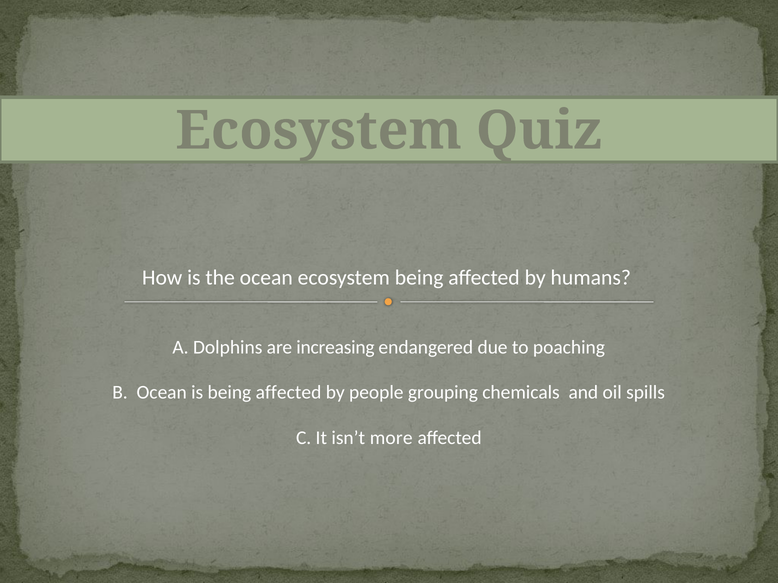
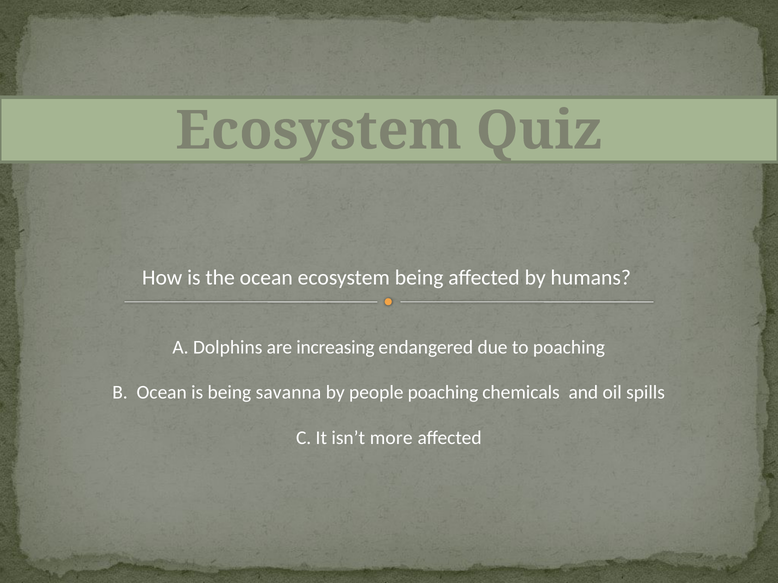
is being affected: affected -> savanna (288, 393)
people grouping: grouping -> poaching (443, 393)
